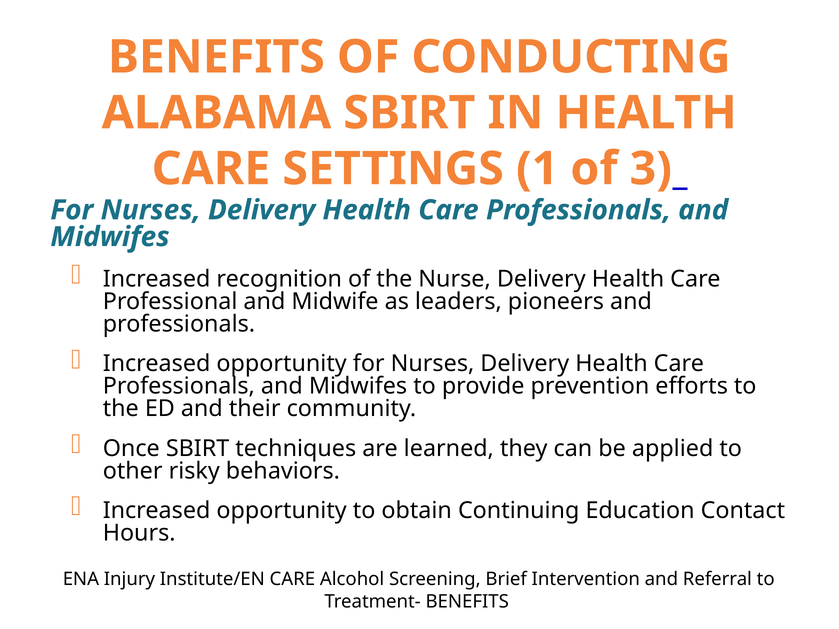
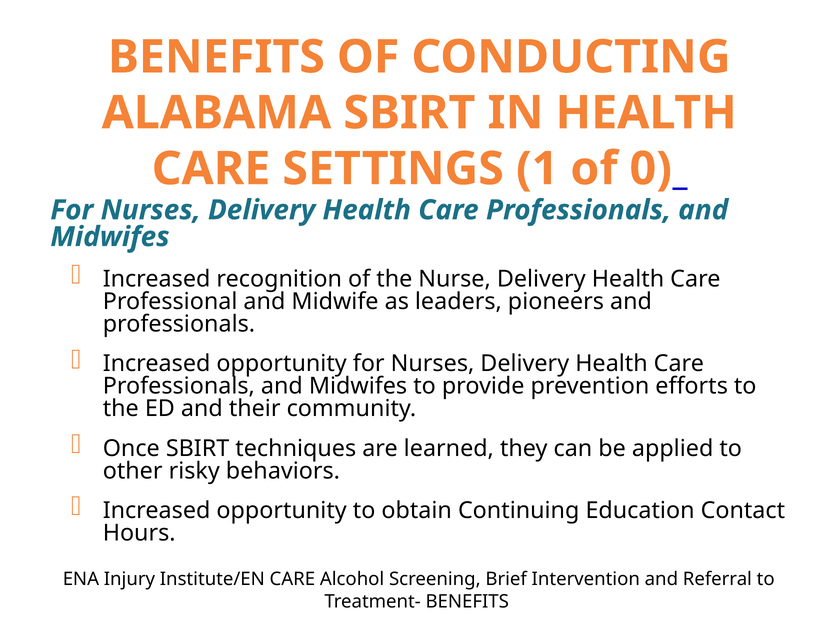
3: 3 -> 0 (651, 169)
